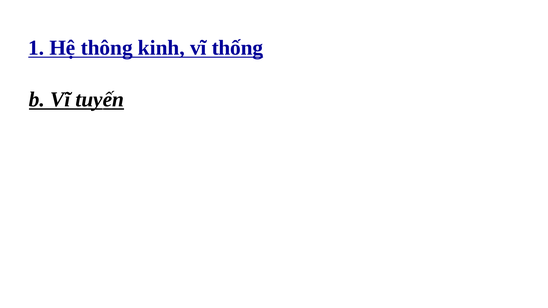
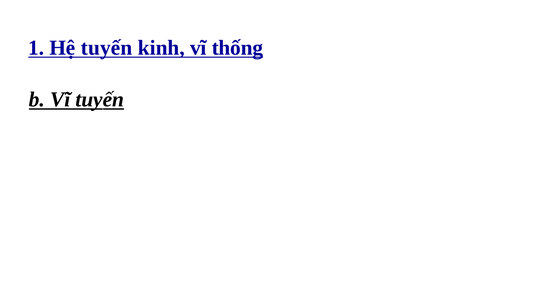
thông: thông -> tuyến (107, 48)
